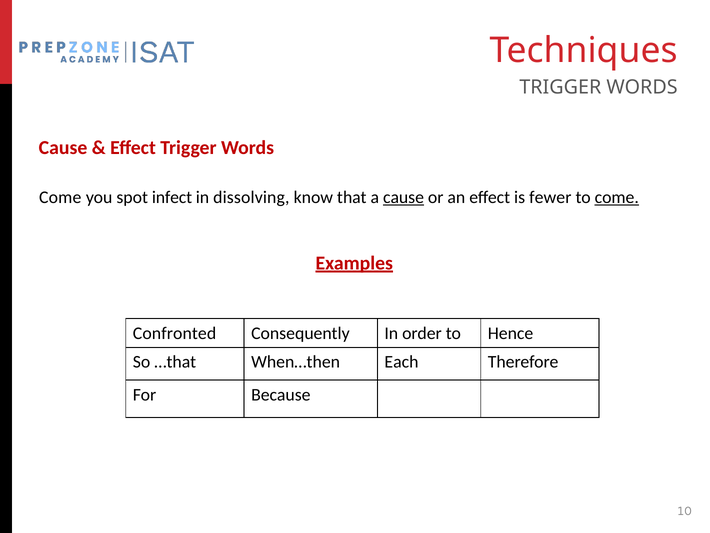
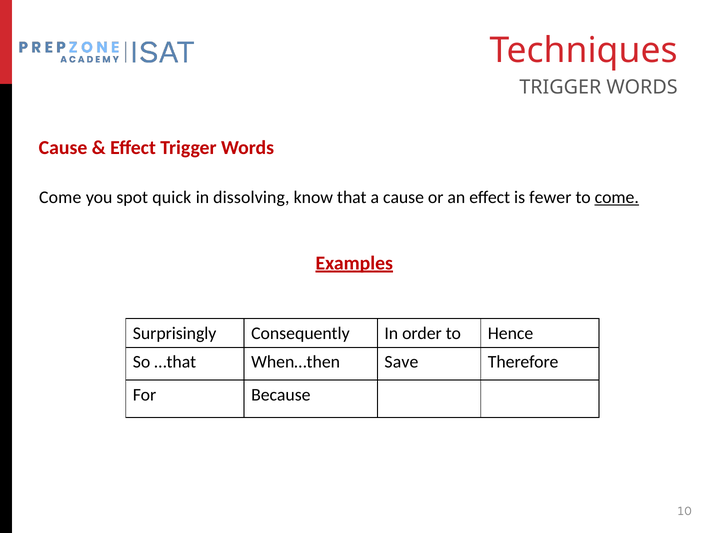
infect: infect -> quick (172, 197)
cause underline: present -> none (404, 197)
Confronted: Confronted -> Surprisingly (175, 333)
Each: Each -> Save (401, 362)
